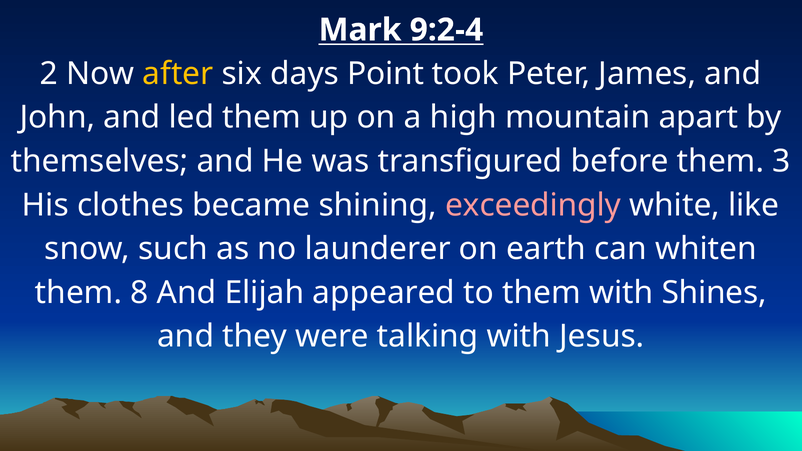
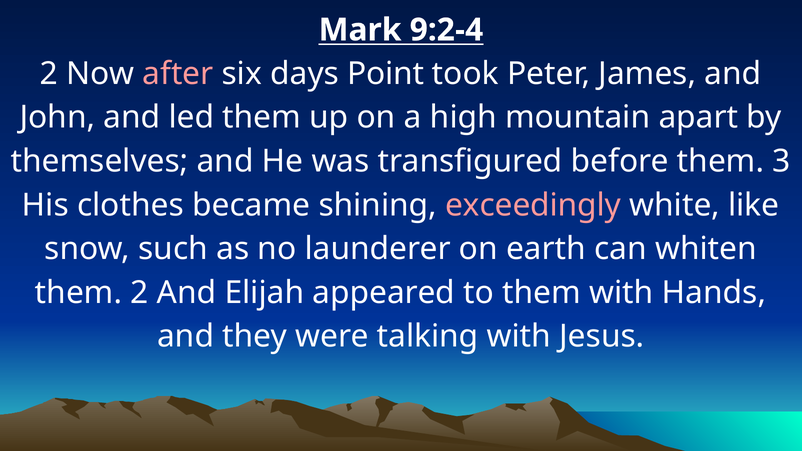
after colour: yellow -> pink (178, 74)
them 8: 8 -> 2 (139, 293)
Shines: Shines -> Hands (714, 293)
